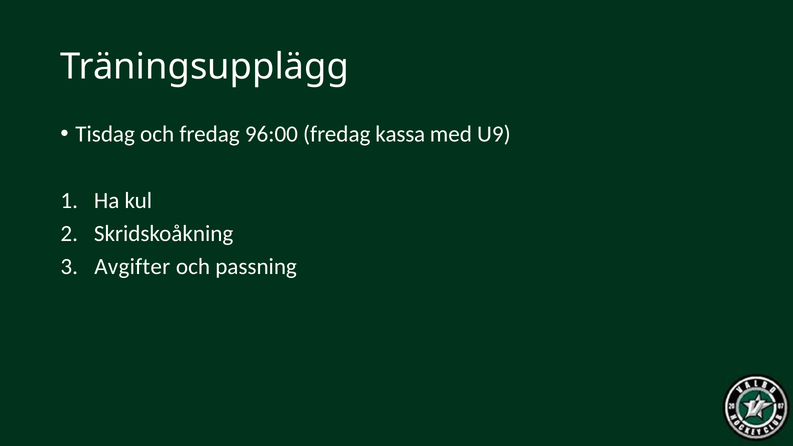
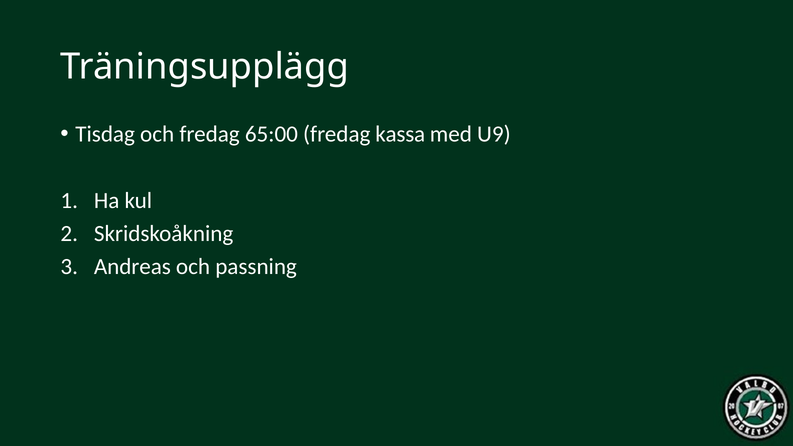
96:00: 96:00 -> 65:00 (271, 134)
Avgifter: Avgifter -> Andreas (132, 267)
